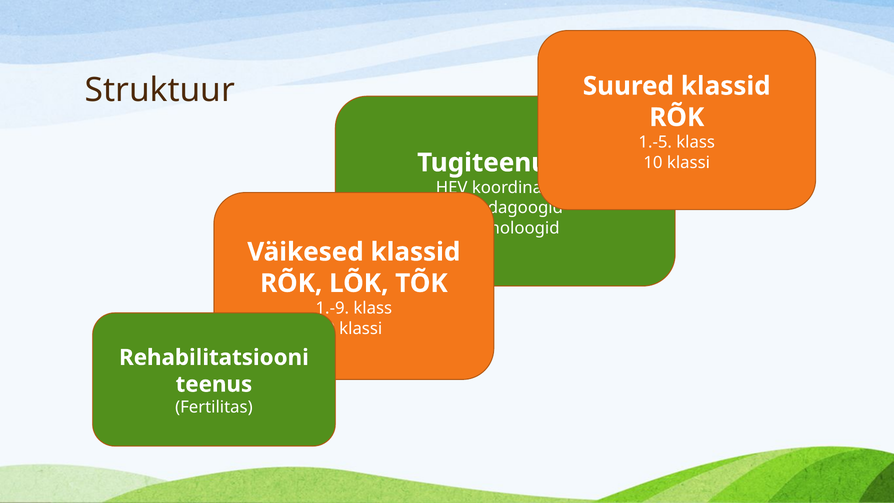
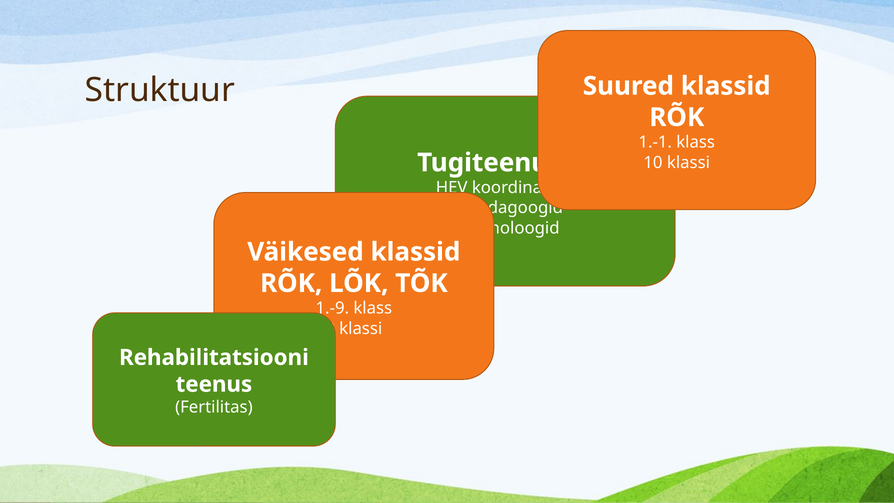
1.-5: 1.-5 -> 1.-1 (655, 142)
